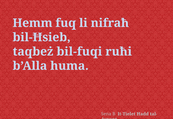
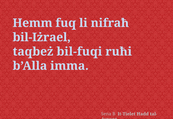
bil-Ħsieb: bil-Ħsieb -> bil-Iżrael (42, 38)
huma: huma -> imma (69, 66)
